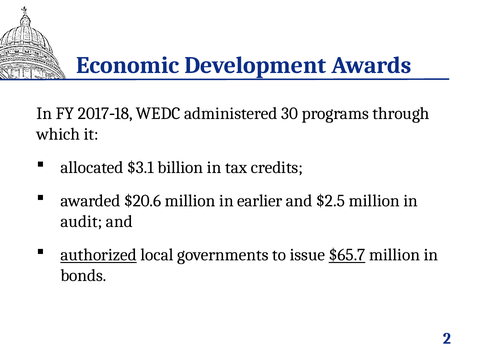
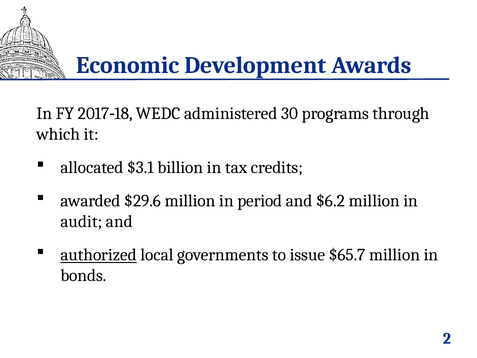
$20.6: $20.6 -> $29.6 (143, 201)
earlier: earlier -> period (260, 201)
$2.5: $2.5 -> $6.2 (331, 201)
$65.7 underline: present -> none (347, 255)
